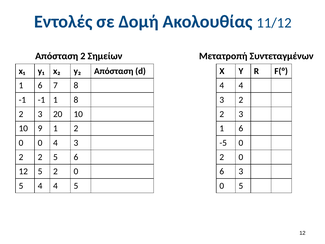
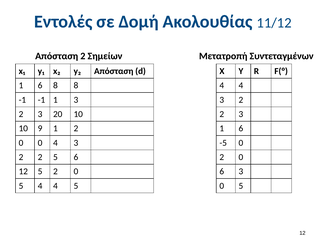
6 7: 7 -> 8 (55, 85)
1 8: 8 -> 3 (76, 100)
